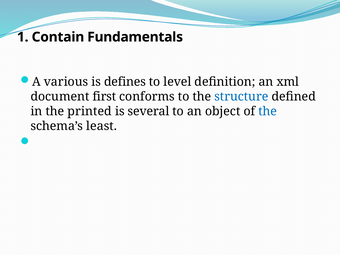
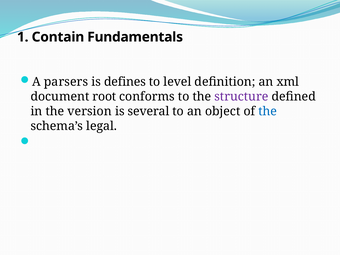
various: various -> parsers (66, 82)
first: first -> root (104, 97)
structure colour: blue -> purple (241, 97)
printed: printed -> version (90, 111)
least: least -> legal (102, 126)
